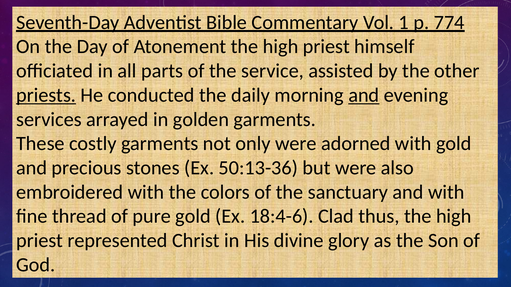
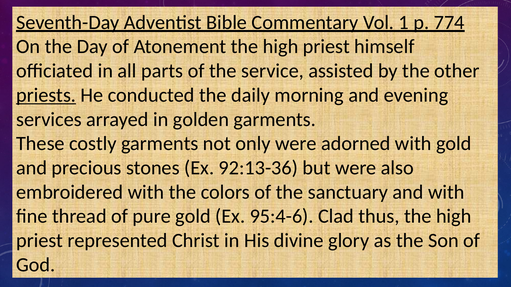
and underline: present -> none (364, 95)
50:13-36: 50:13-36 -> 92:13-36 (258, 168)
18:4-6: 18:4-6 -> 95:4-6 (282, 217)
